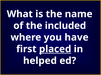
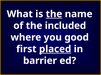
the underline: none -> present (54, 14)
have: have -> good (77, 38)
helped: helped -> barrier (40, 61)
